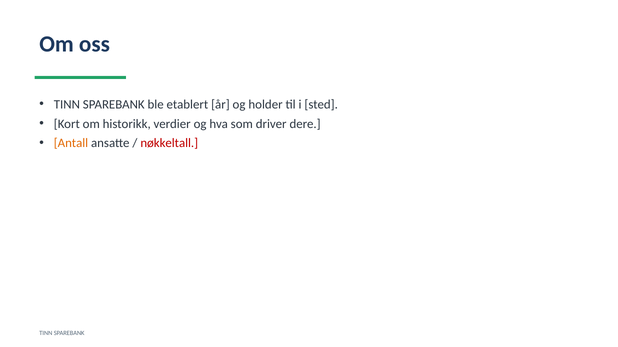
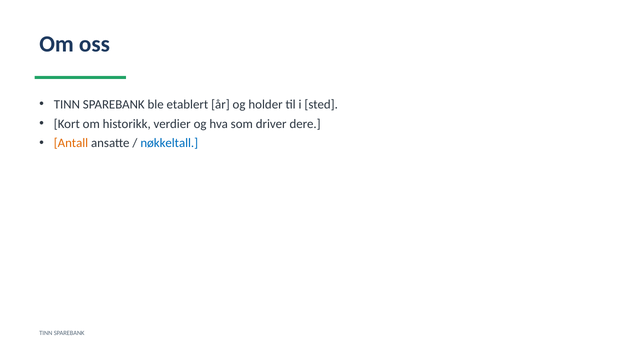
nøkkeltall colour: red -> blue (169, 143)
